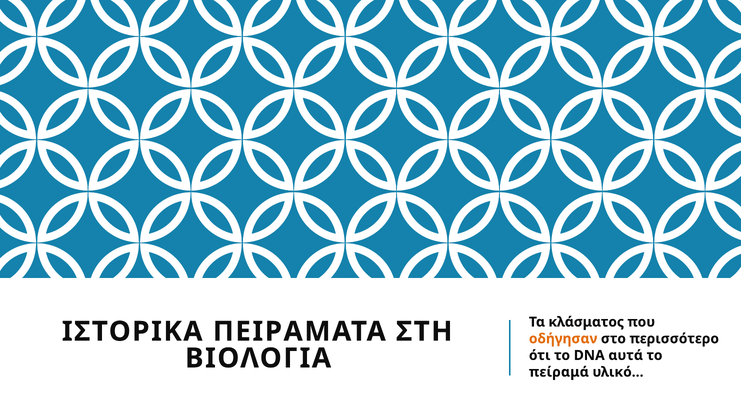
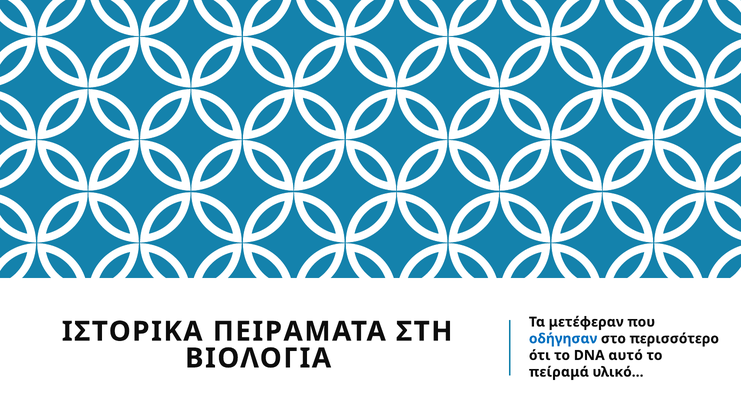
κλάσματος: κλάσματος -> μετέφεραν (586, 322)
οδήγησαν colour: orange -> blue (563, 339)
αυτά: αυτά -> αυτό (626, 355)
